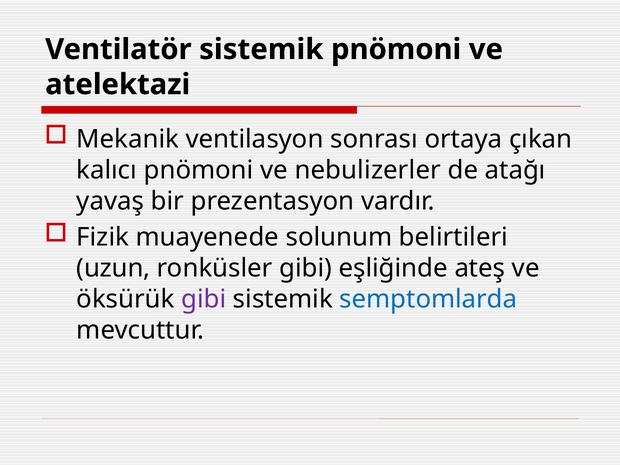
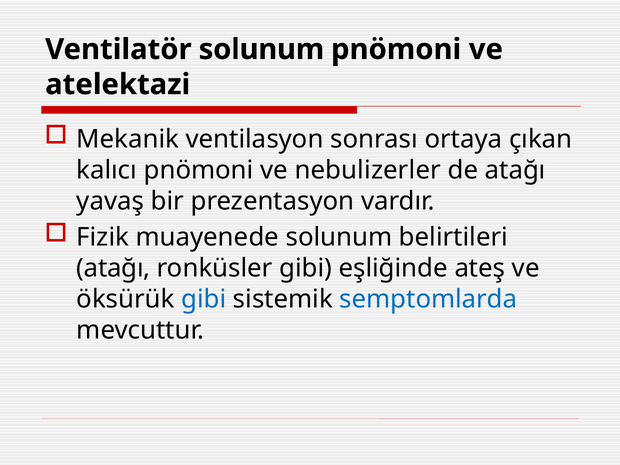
Ventilatör sistemik: sistemik -> solunum (261, 49)
uzun: uzun -> atağı (113, 268)
gibi colour: purple -> blue (204, 299)
